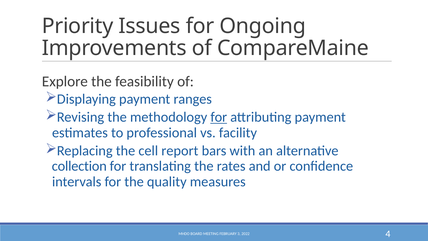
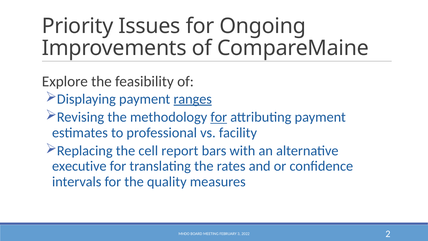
ranges underline: none -> present (193, 99)
collection: collection -> executive (79, 166)
4: 4 -> 2 (388, 234)
